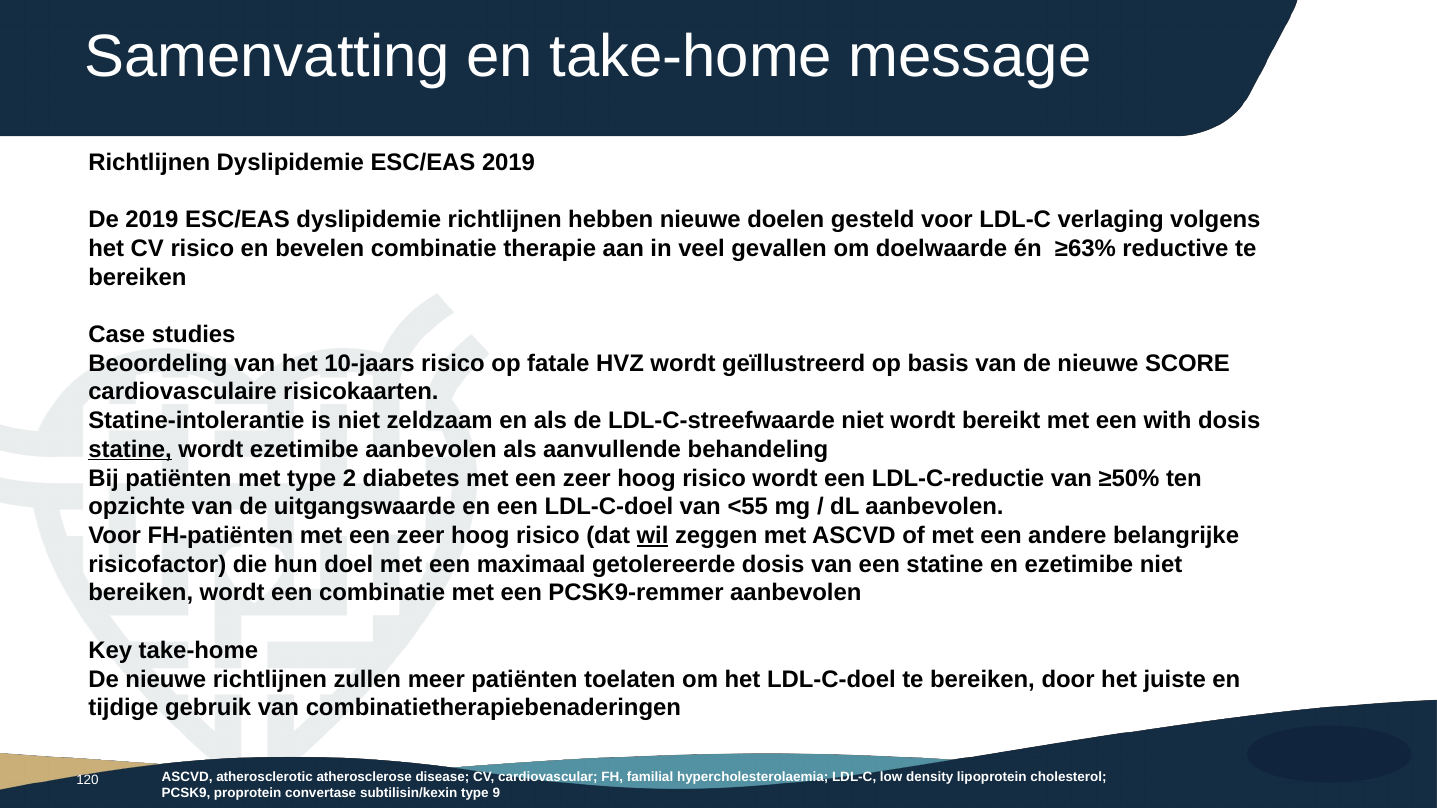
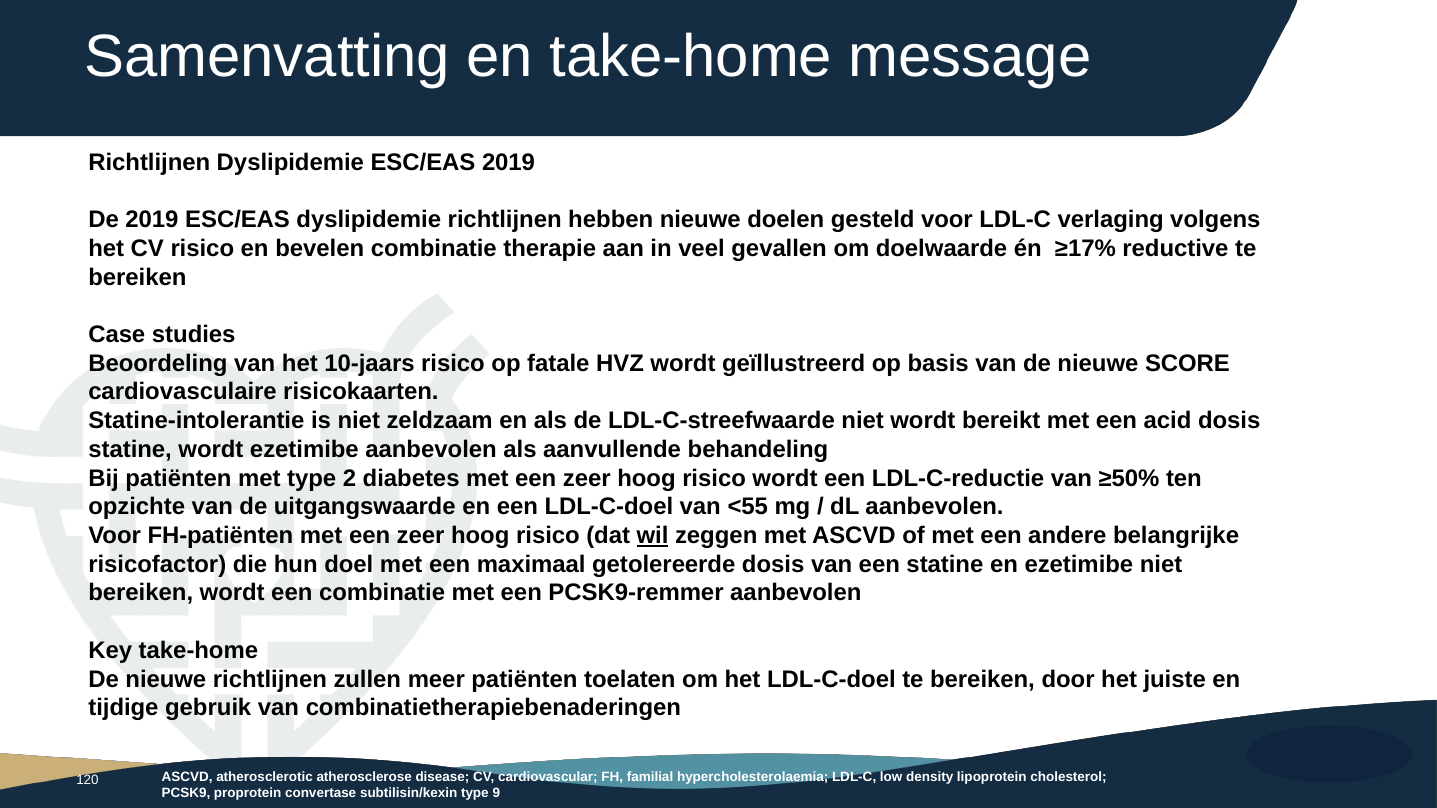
≥63%: ≥63% -> ≥17% (1085, 249)
with: with -> acid (1168, 421)
statine underline: present -> none (130, 450)
